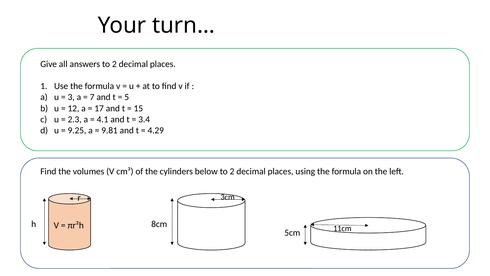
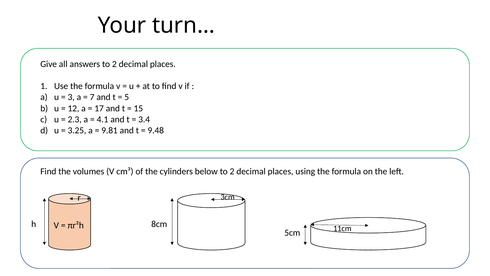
9.25: 9.25 -> 3.25 (77, 130)
4.29: 4.29 -> 9.48 (156, 130)
